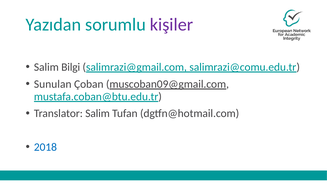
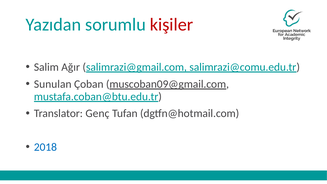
kişiler colour: purple -> red (172, 25)
Bilgi: Bilgi -> Ağır (71, 67)
Translator Salim: Salim -> Genç (97, 113)
